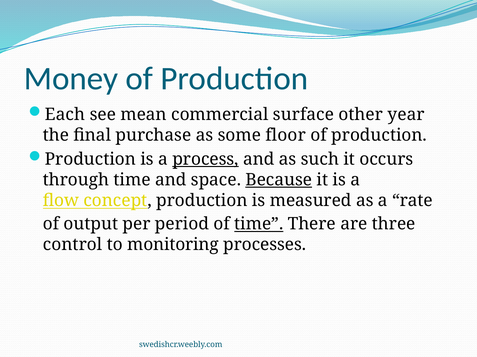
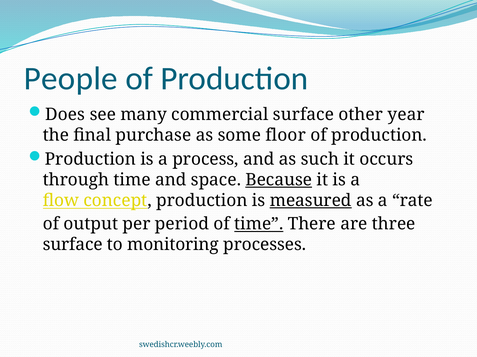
Money: Money -> People (71, 79)
Each: Each -> Does (65, 115)
mean: mean -> many (144, 115)
process underline: present -> none (206, 160)
measured underline: none -> present (311, 201)
control: control -> surface (73, 245)
